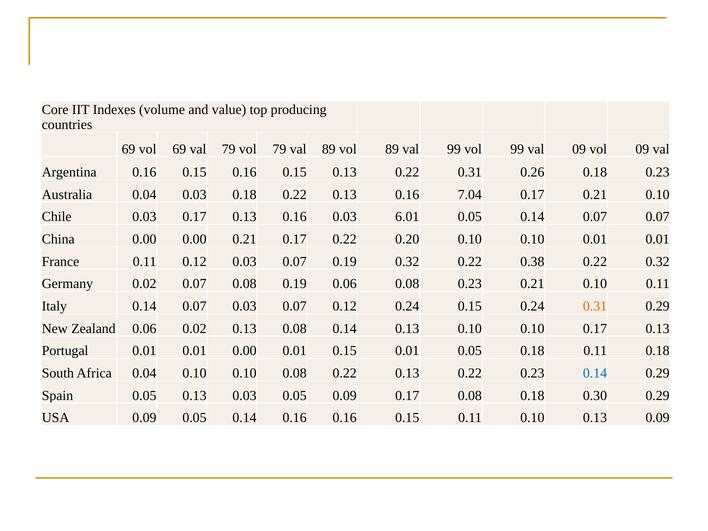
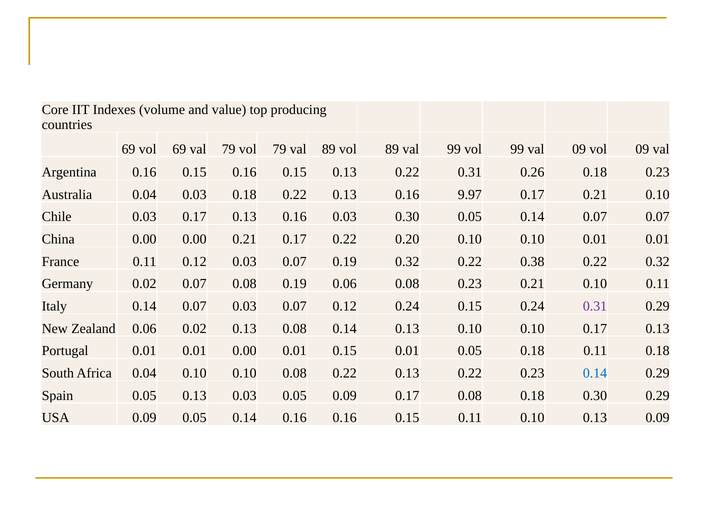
7.04: 7.04 -> 9.97 (470, 195)
0.03 6.01: 6.01 -> 0.30 (407, 217)
0.31 colour: orange -> purple (595, 306)
